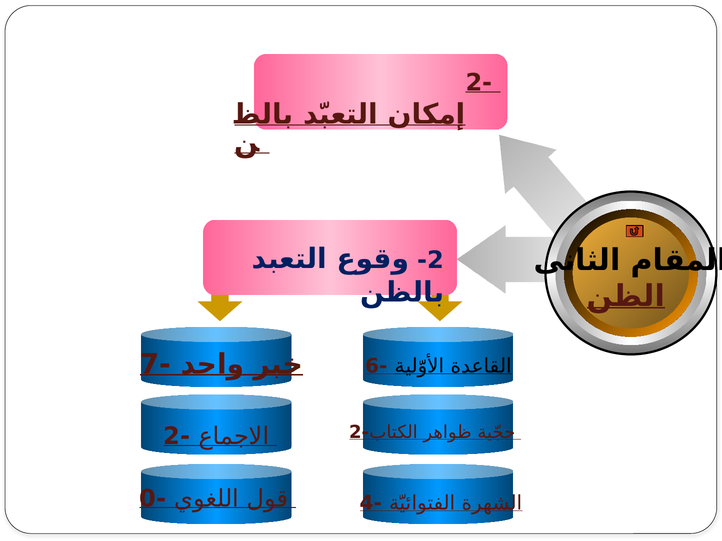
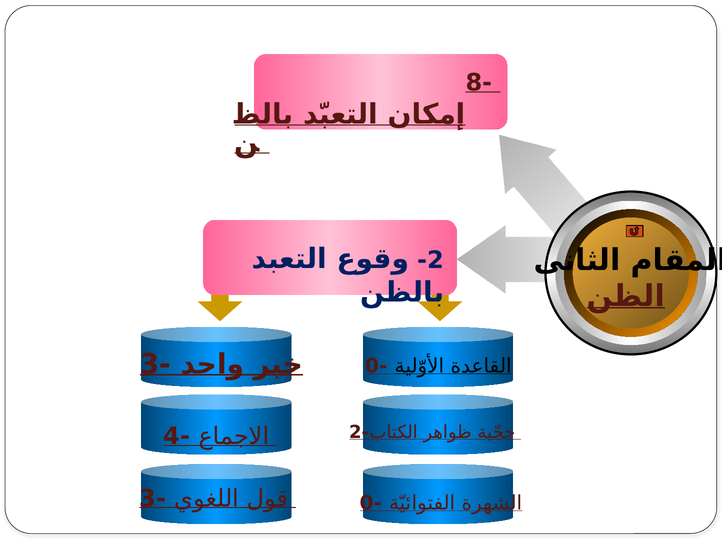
2-: 2- -> 8- (479, 83)
7-: 7- -> 3- (155, 365)
6-: 6- -> 0- (377, 367)
2-: 2- -> 4- (177, 437)
0-: 0- -> 3- (153, 499)
4-: 4- -> 0- (371, 504)
